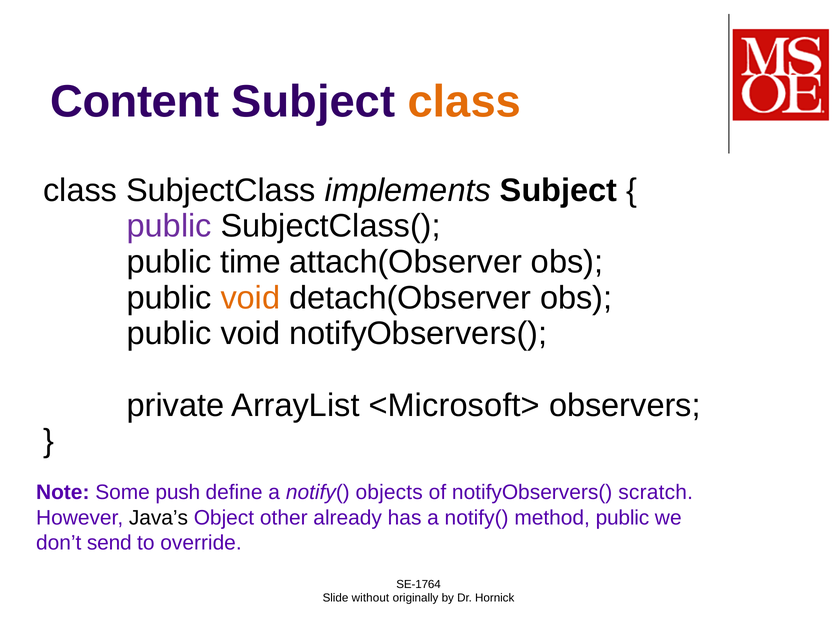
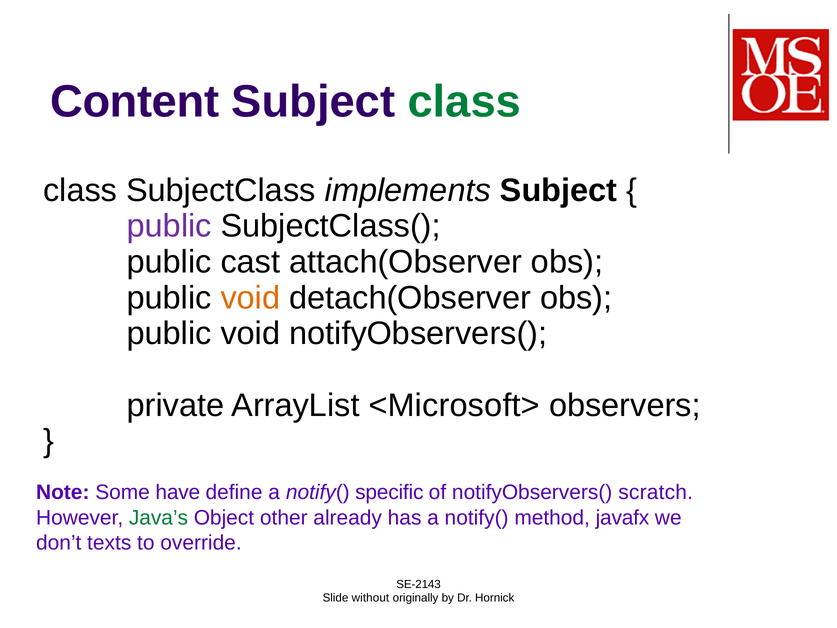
class colour: orange -> green (464, 102)
time: time -> cast (250, 262)
push: push -> have (178, 492)
objects: objects -> specific (389, 492)
Java’s colour: black -> green (158, 518)
method public: public -> javafx (622, 518)
send: send -> texts (109, 543)
SE-1764: SE-1764 -> SE-2143 (419, 584)
